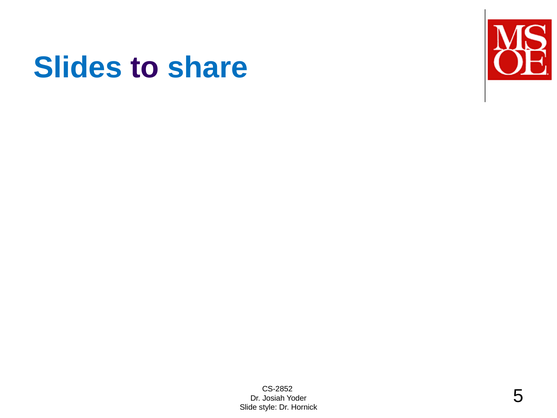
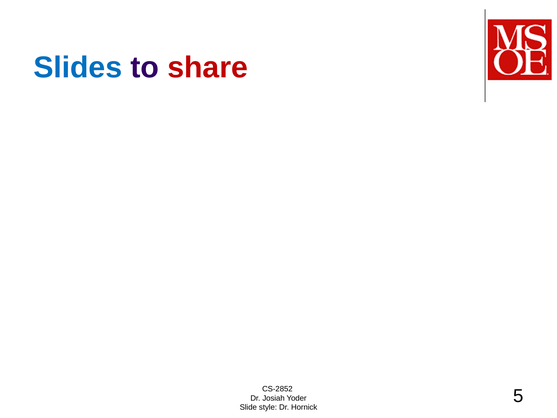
share colour: blue -> red (208, 68)
